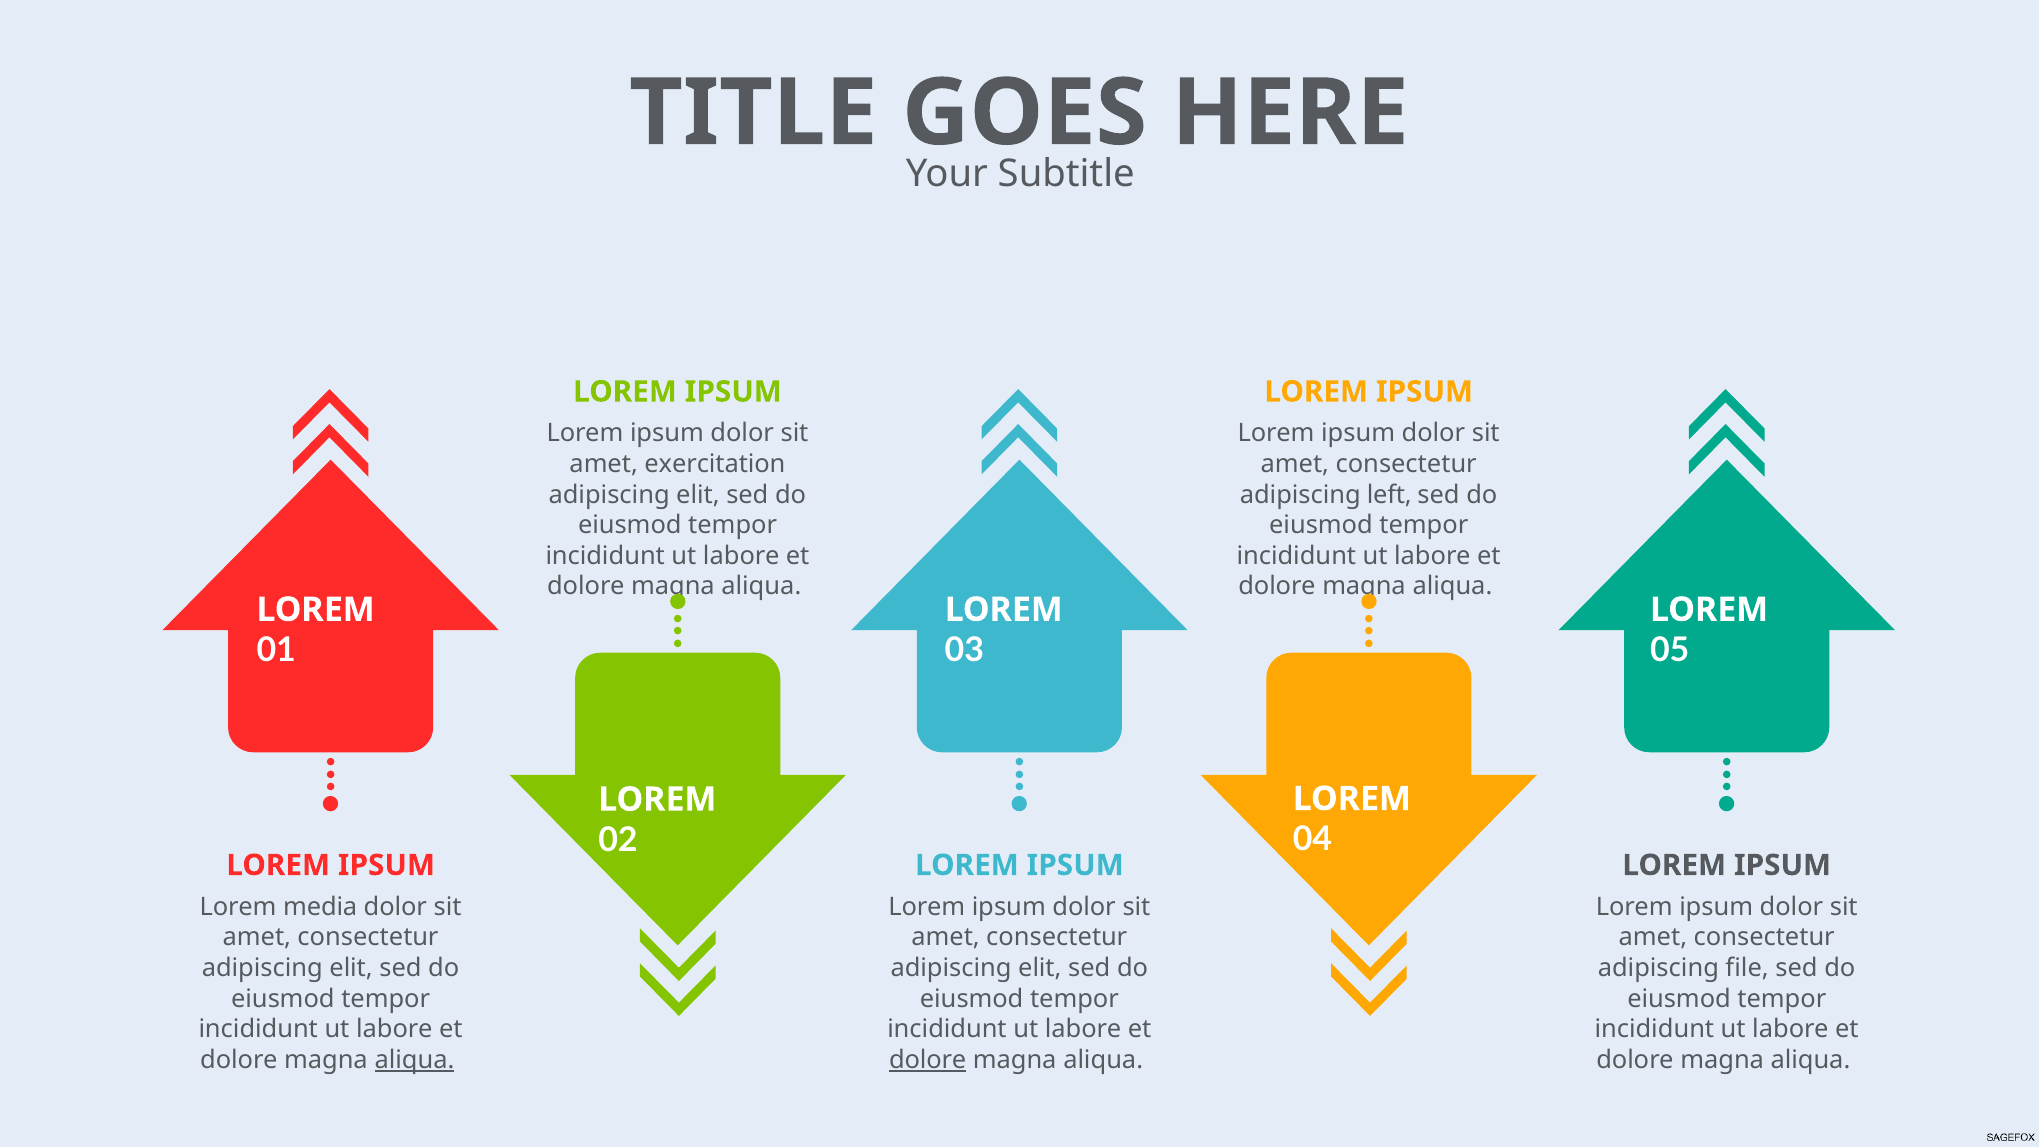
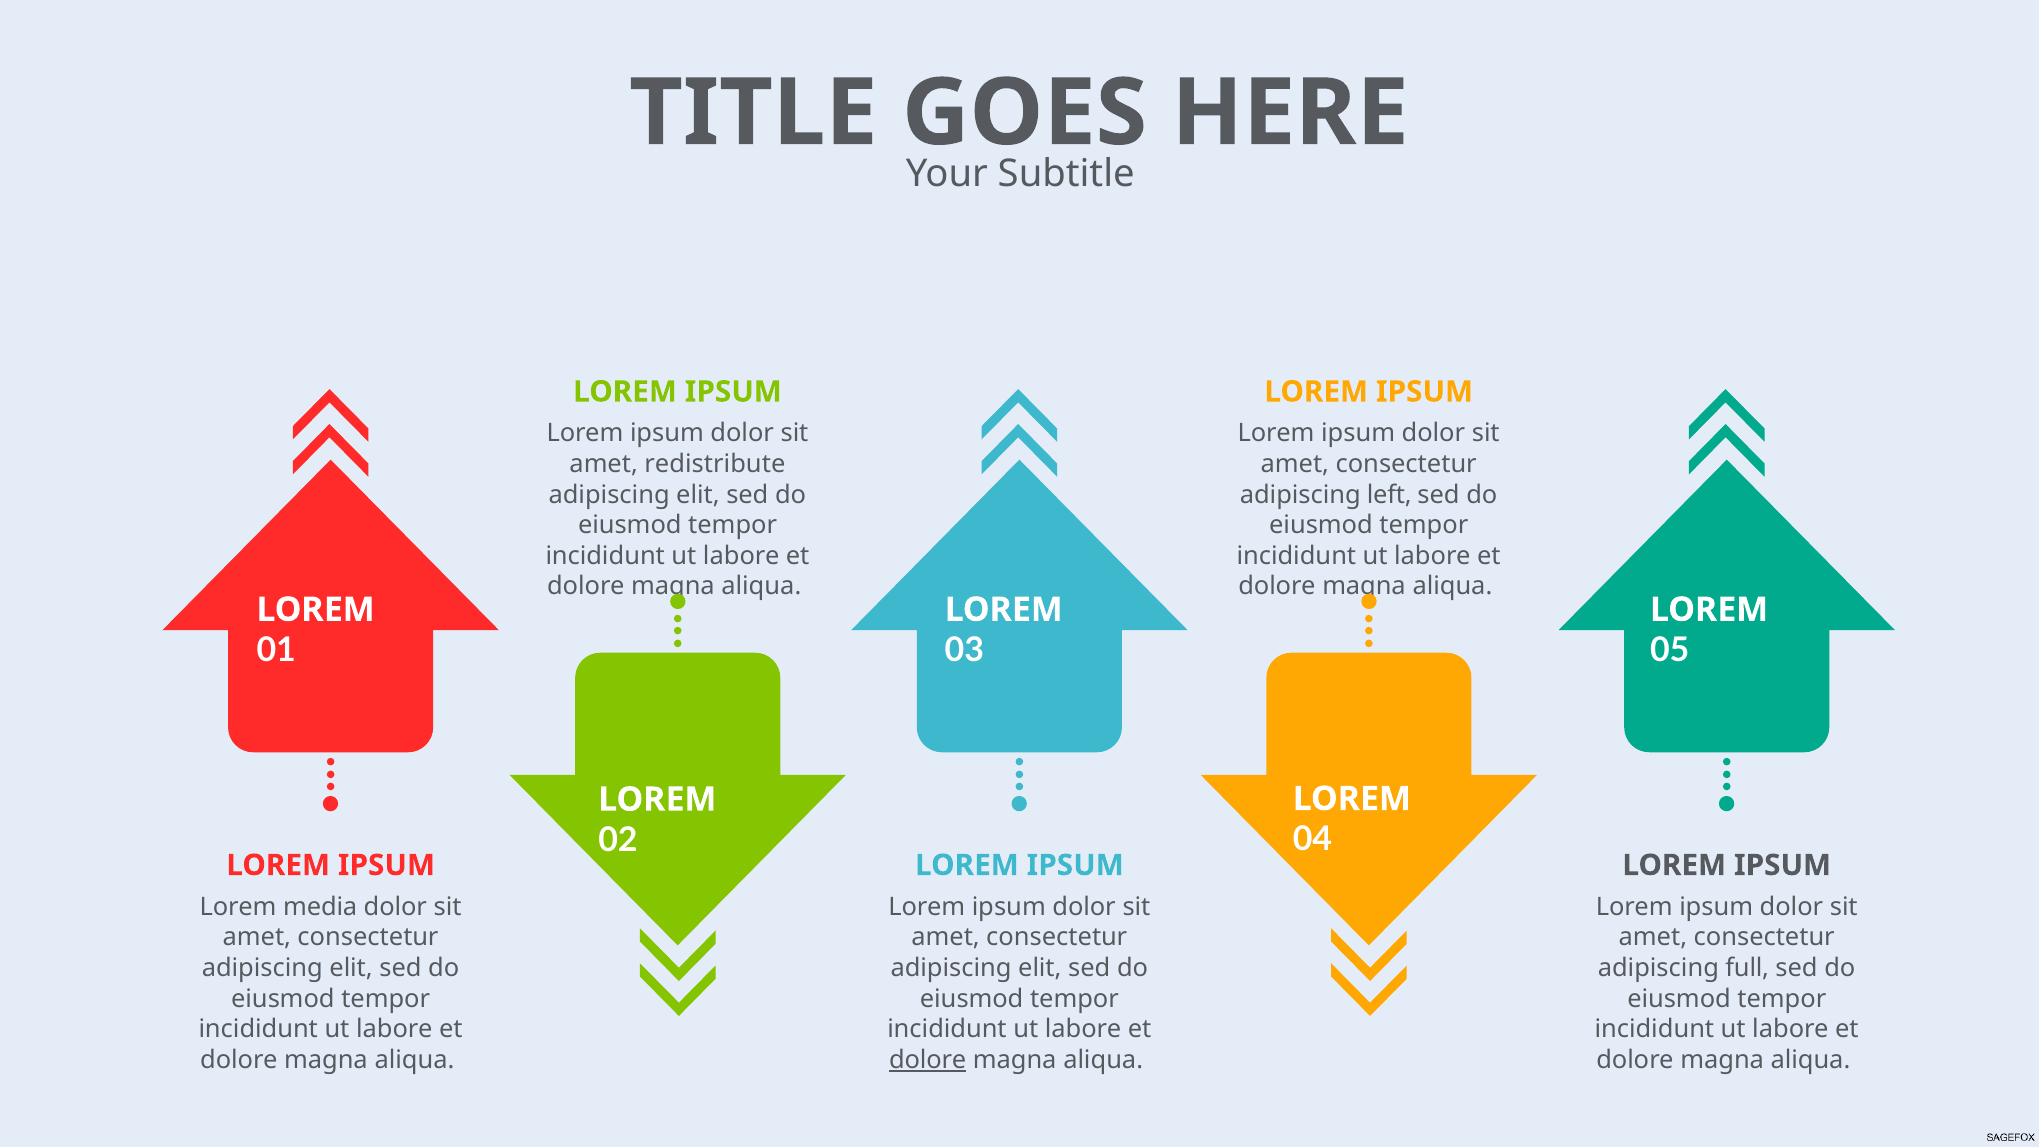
exercitation: exercitation -> redistribute (715, 464)
file: file -> full (1747, 968)
aliqua underline: present -> none (415, 1060)
